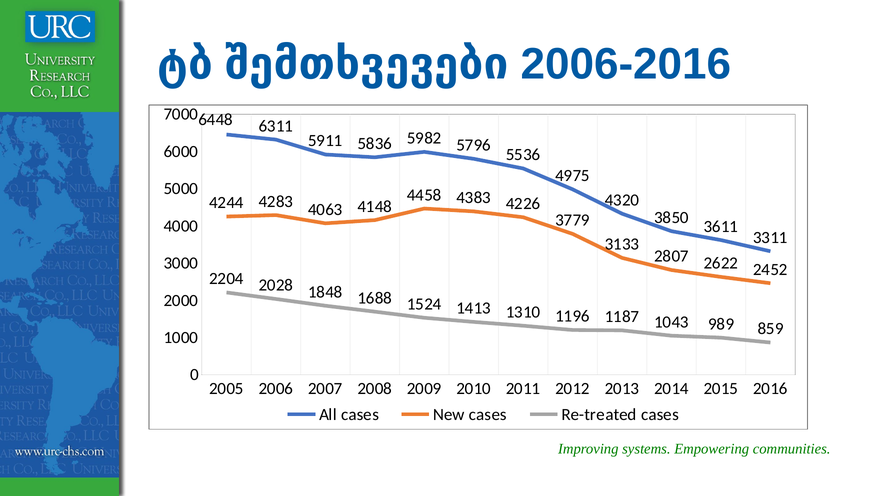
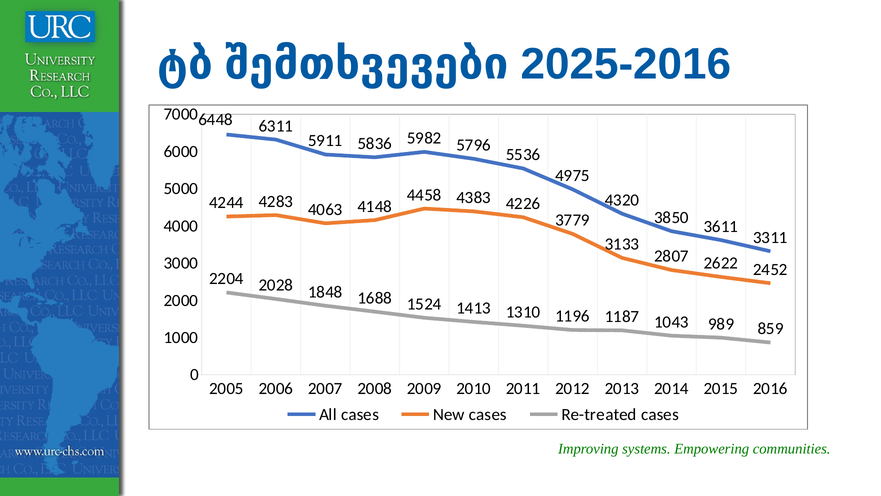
2006-2016: 2006-2016 -> 2025-2016 (626, 64)
